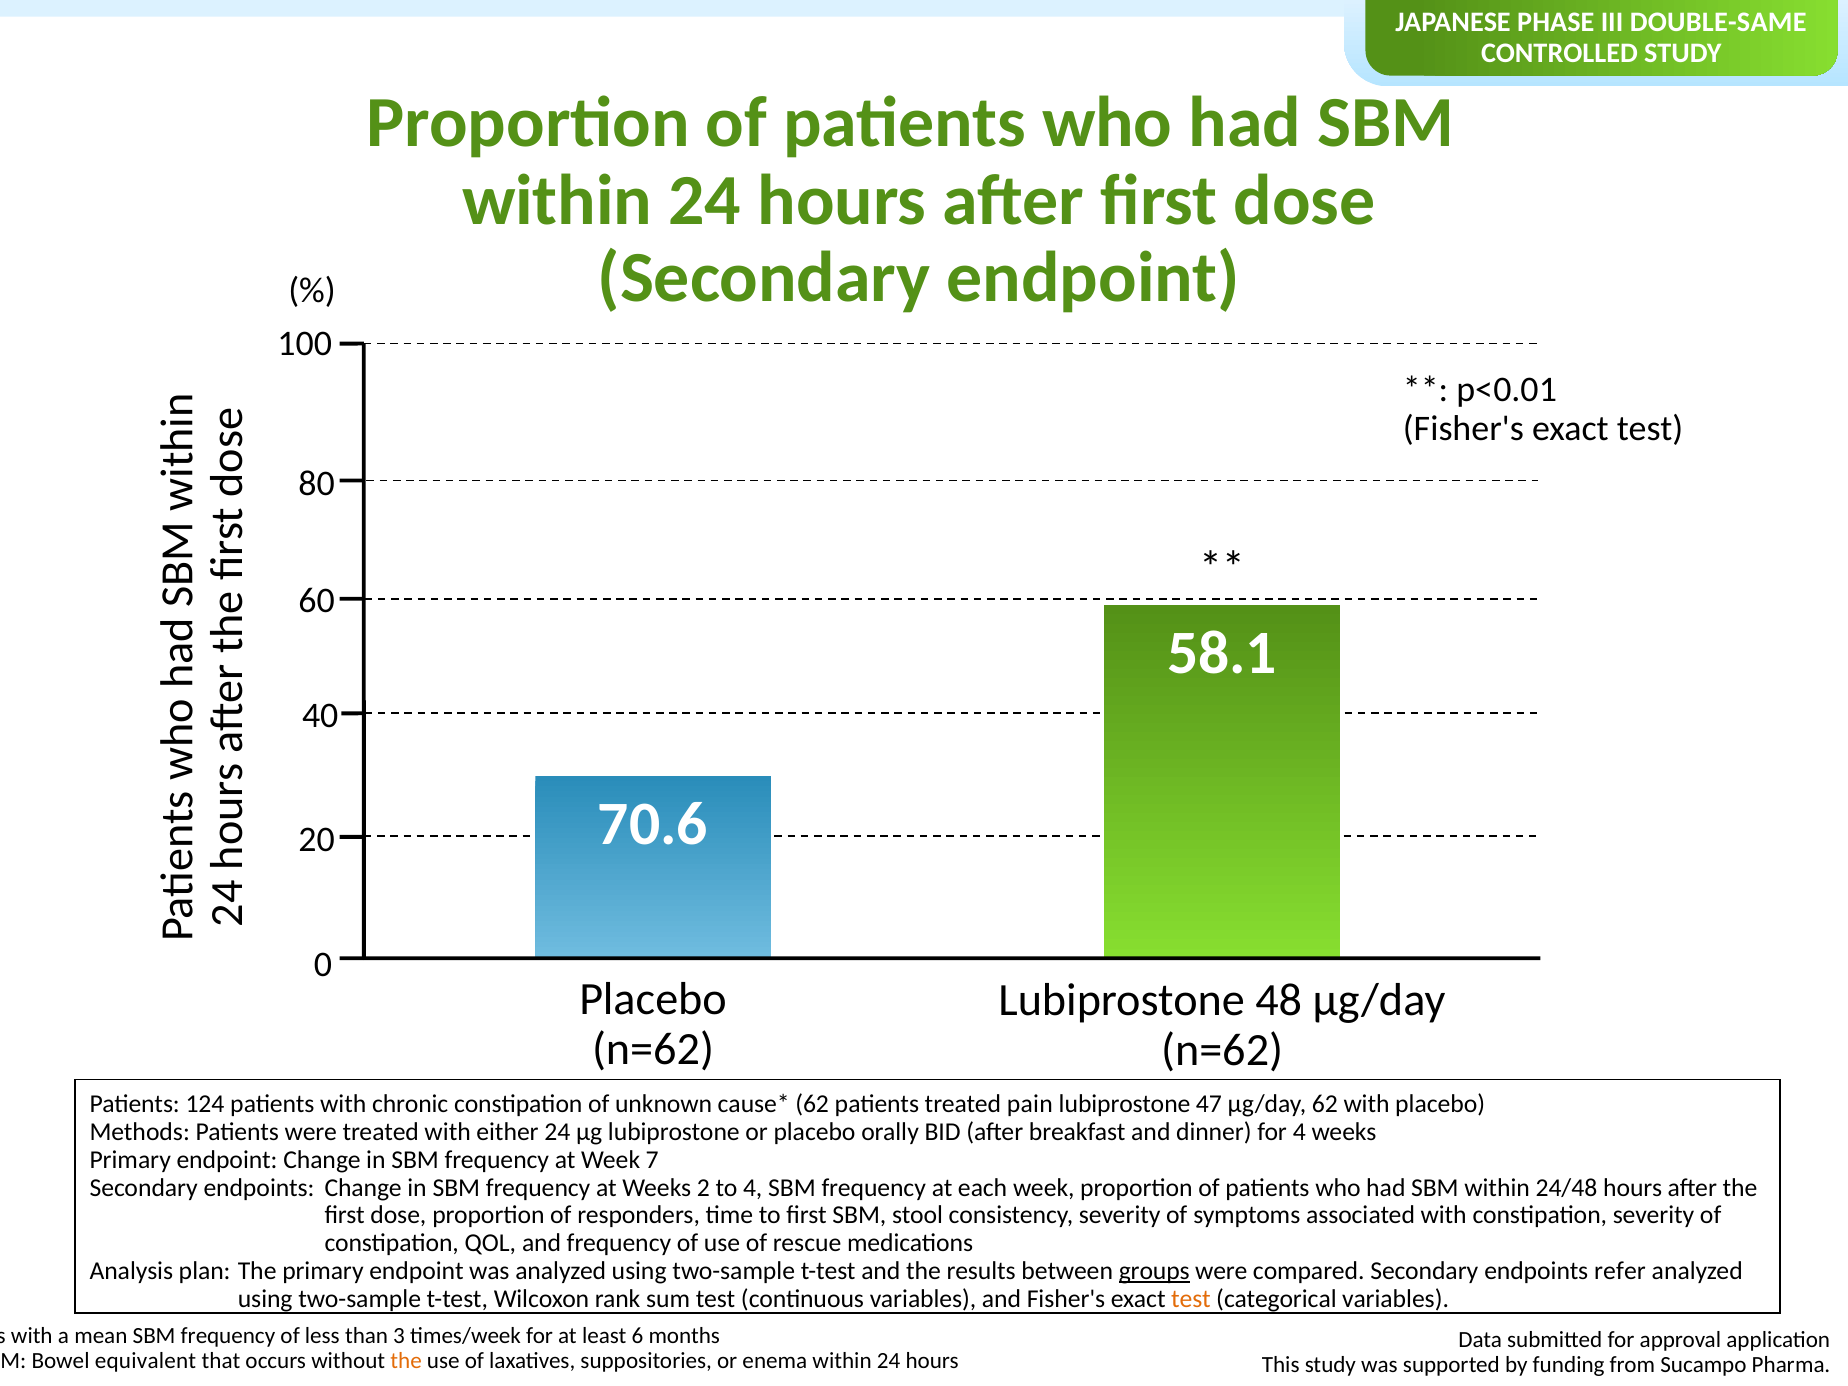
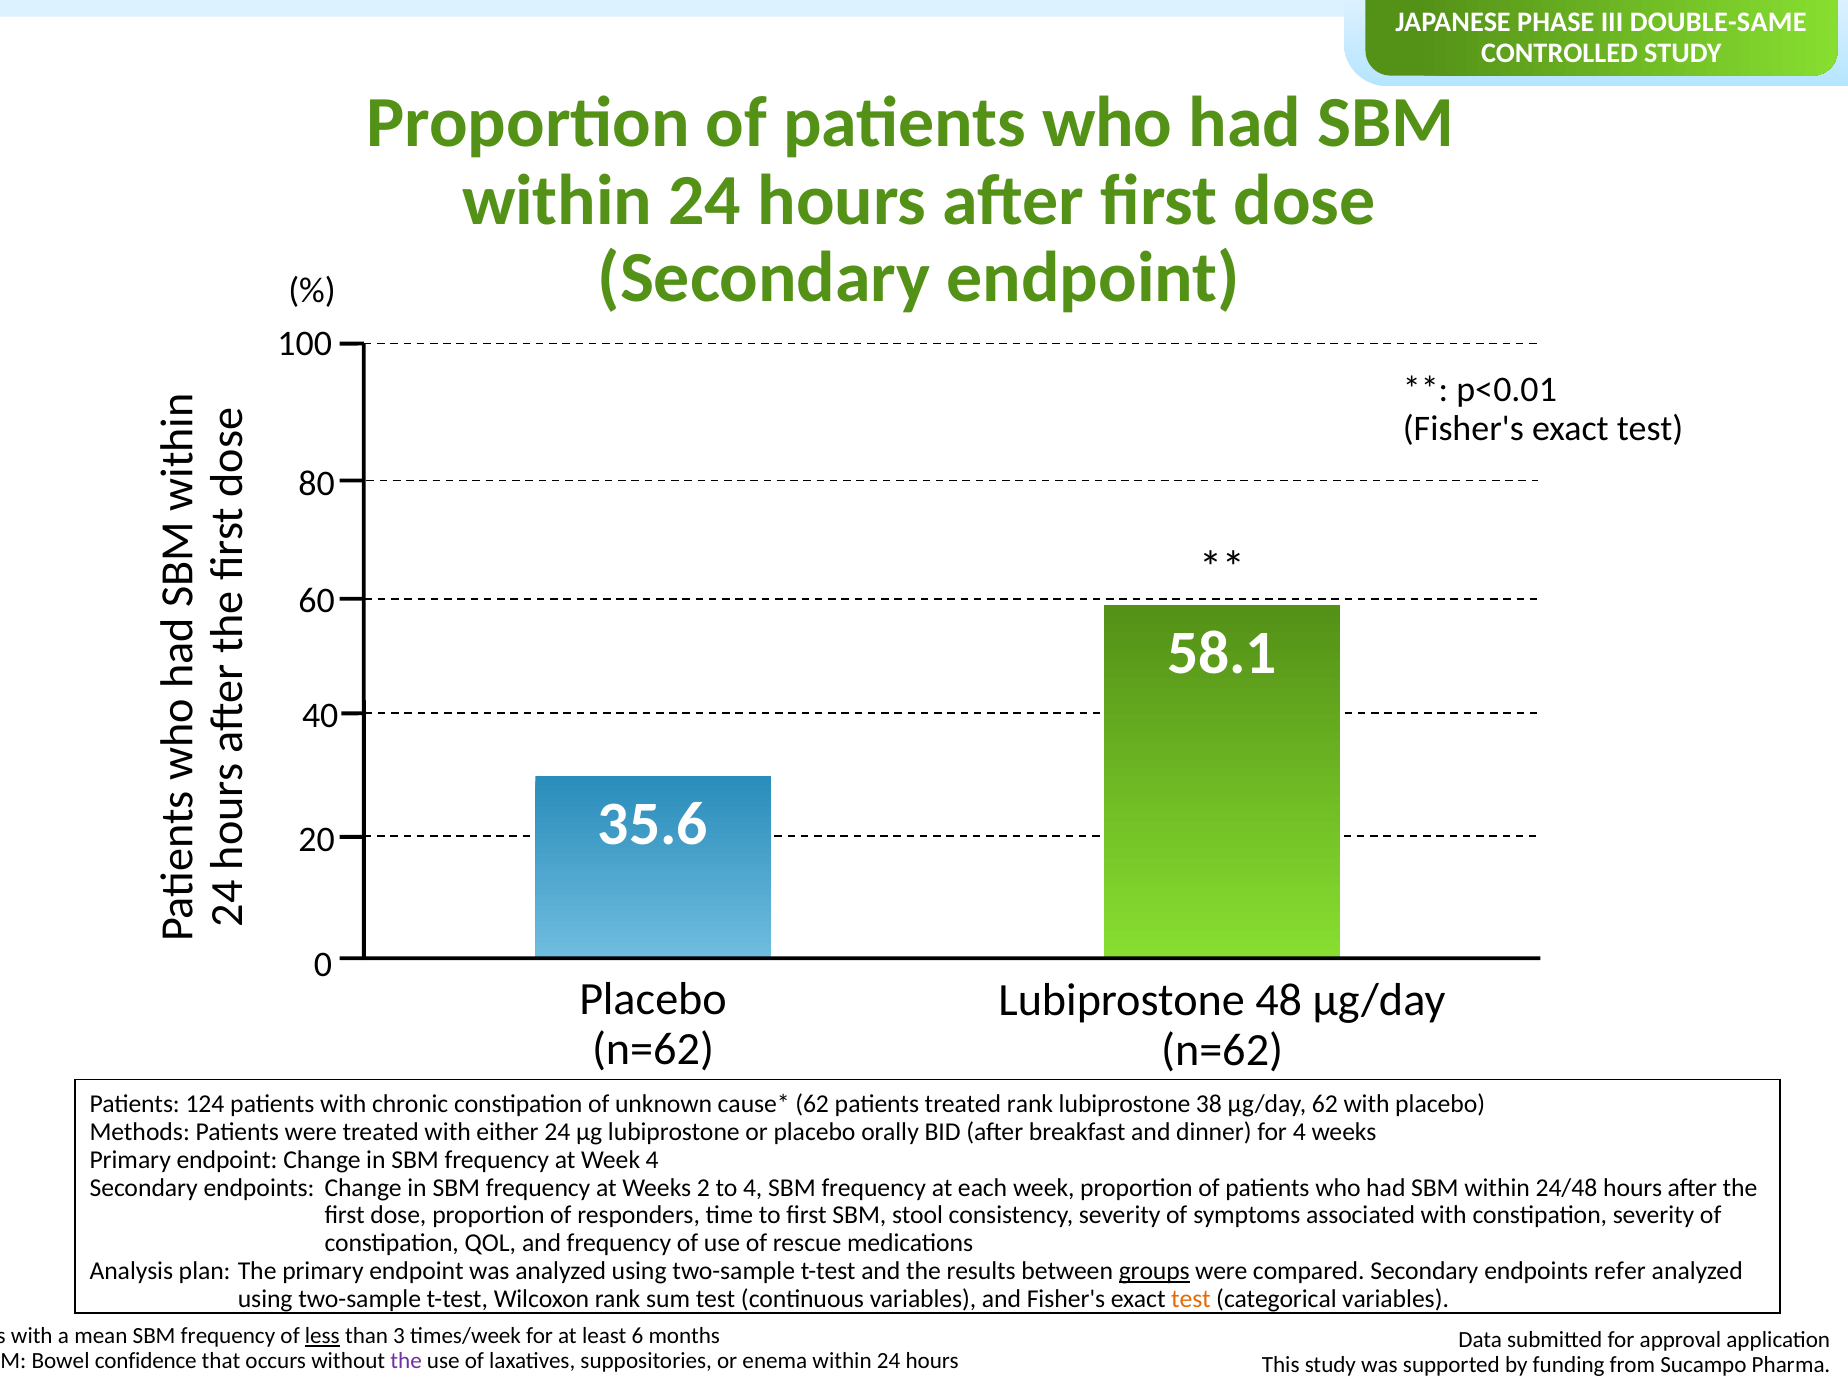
70.6: 70.6 -> 35.6 (653, 824)
treated pain: pain -> rank (1030, 1104)
47: 47 -> 38 (1209, 1104)
Week 7: 7 -> 4 (652, 1160)
less underline: none -> present (322, 1336)
equivalent: equivalent -> confidence (146, 1361)
the colour: orange -> purple (406, 1361)
